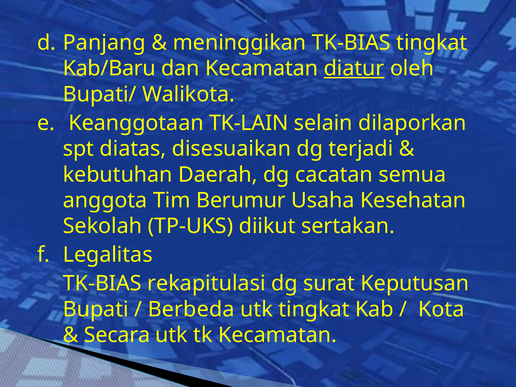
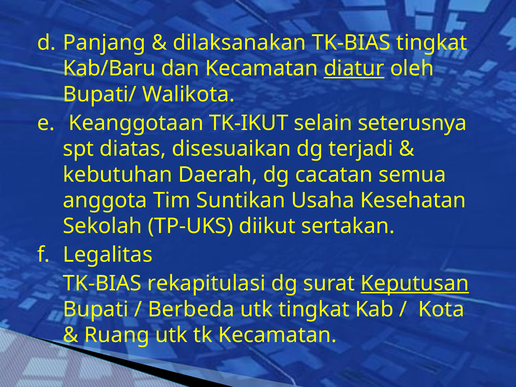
meninggikan: meninggikan -> dilaksanakan (239, 43)
TK-LAIN: TK-LAIN -> TK-IKUT (249, 123)
dilaporkan: dilaporkan -> seterusnya (412, 123)
Berumur: Berumur -> Suntikan (241, 200)
Keputusan underline: none -> present (415, 284)
Secara: Secara -> Ruang (117, 335)
